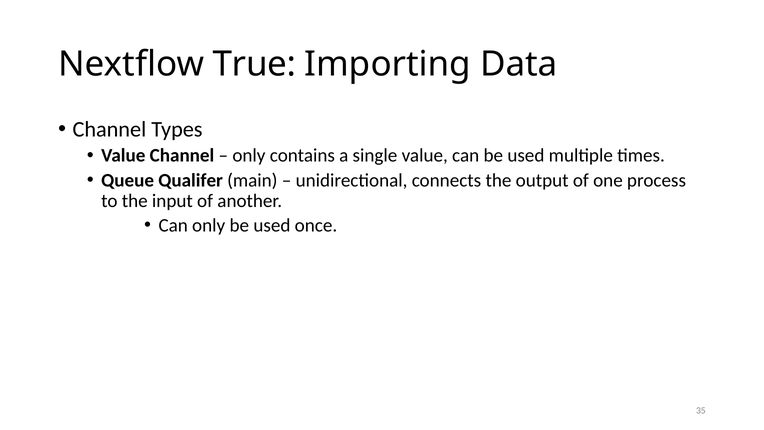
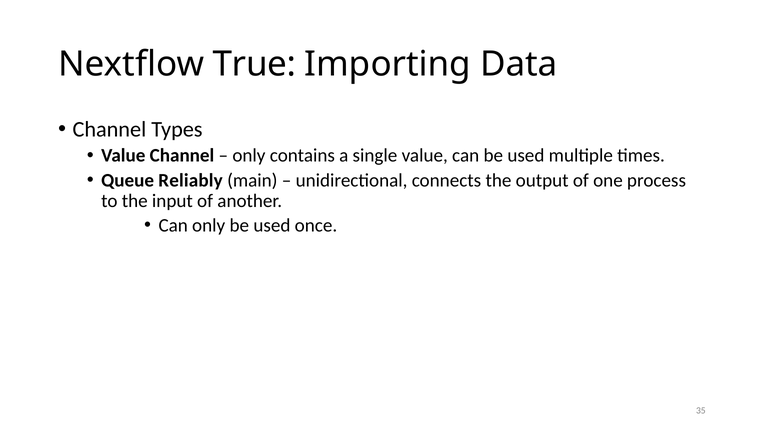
Qualifer: Qualifer -> Reliably (191, 180)
